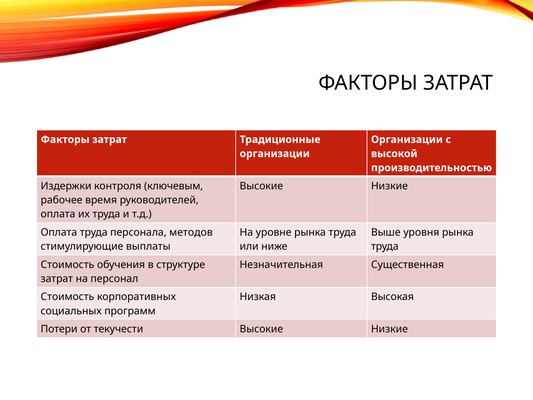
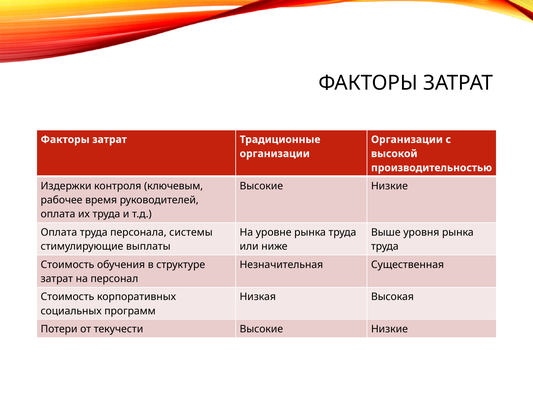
методов: методов -> системы (191, 232)
